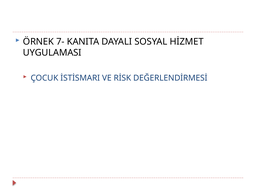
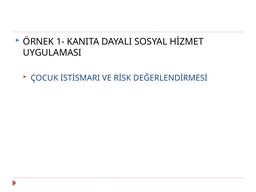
7-: 7- -> 1- (60, 42)
